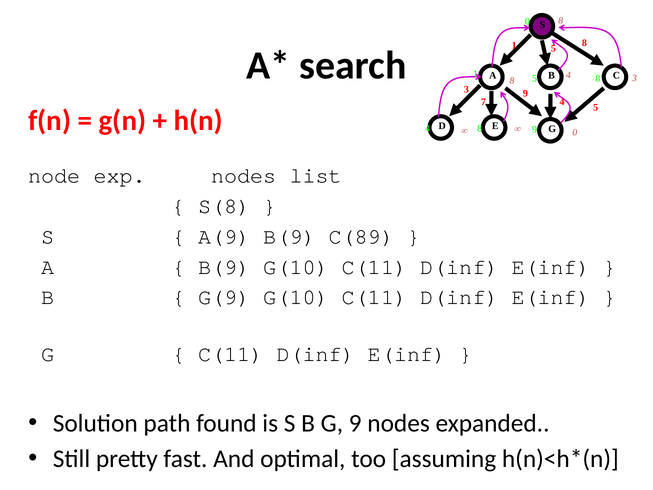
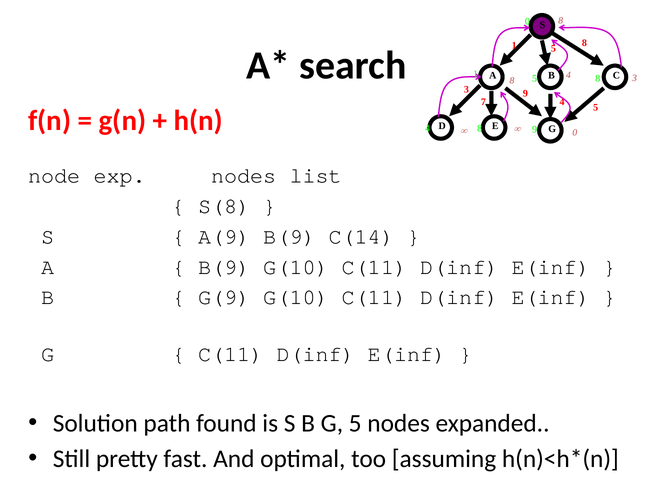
C(89: C(89 -> C(14 (361, 236)
G 9: 9 -> 5 (355, 423)
